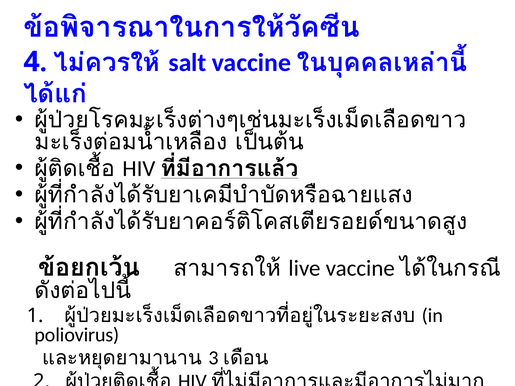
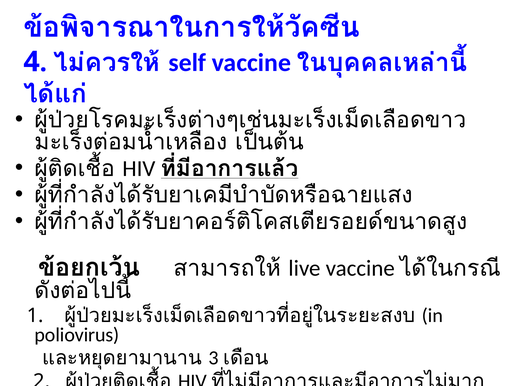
salt: salt -> self (187, 63)
